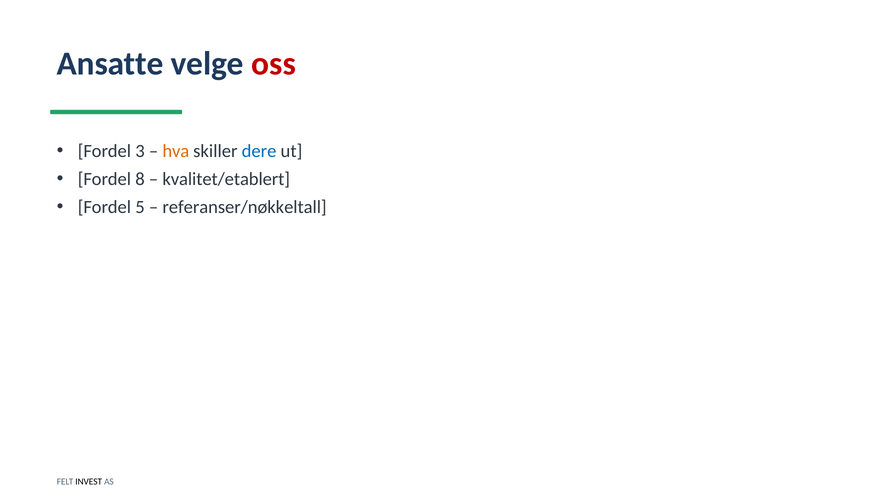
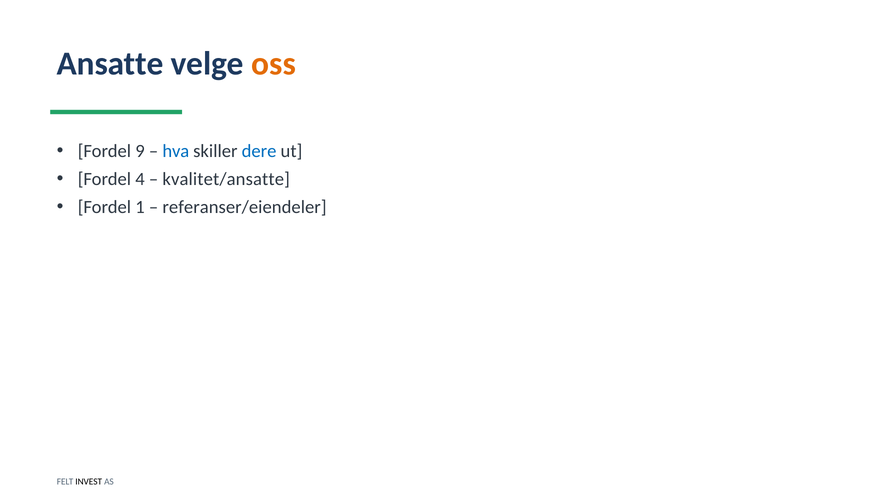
oss colour: red -> orange (274, 64)
3: 3 -> 9 (140, 151)
hva colour: orange -> blue (176, 151)
8: 8 -> 4 (140, 179)
kvalitet/etablert: kvalitet/etablert -> kvalitet/ansatte (226, 179)
5: 5 -> 1 (140, 207)
referanser/nøkkeltall: referanser/nøkkeltall -> referanser/eiendeler (245, 207)
